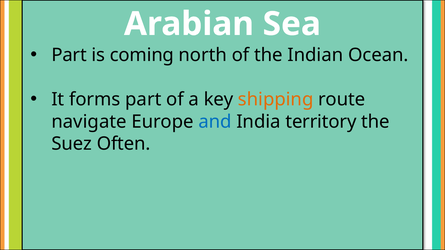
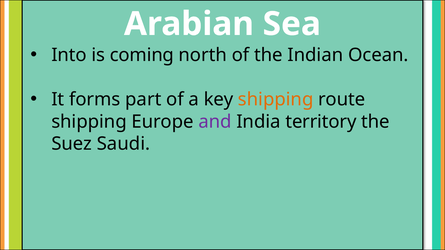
Part: Part -> Into (69, 55)
navigate: navigate -> shipping (89, 122)
and colour: blue -> purple (215, 122)
Often: Often -> Saudi (123, 144)
